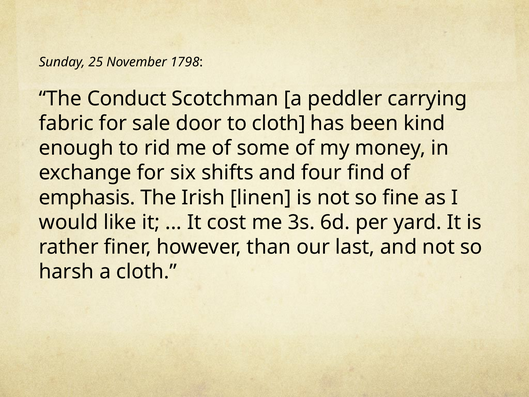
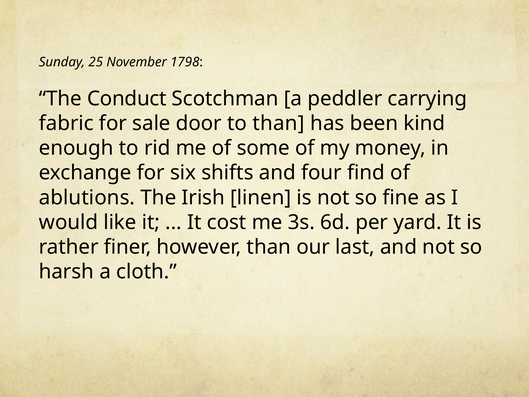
to cloth: cloth -> than (279, 123)
emphasis: emphasis -> ablutions (87, 197)
